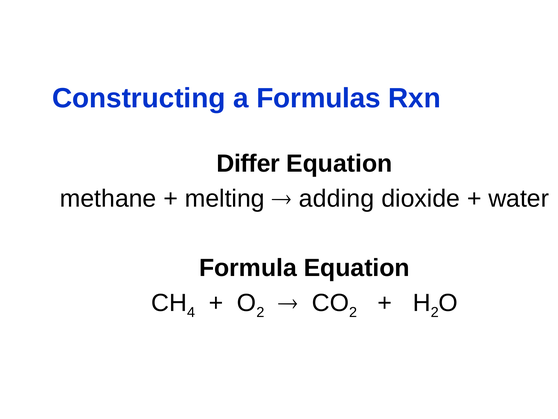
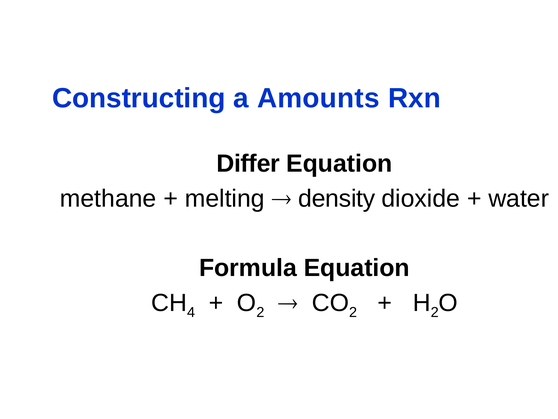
Formulas: Formulas -> Amounts (318, 98)
adding: adding -> density (337, 198)
